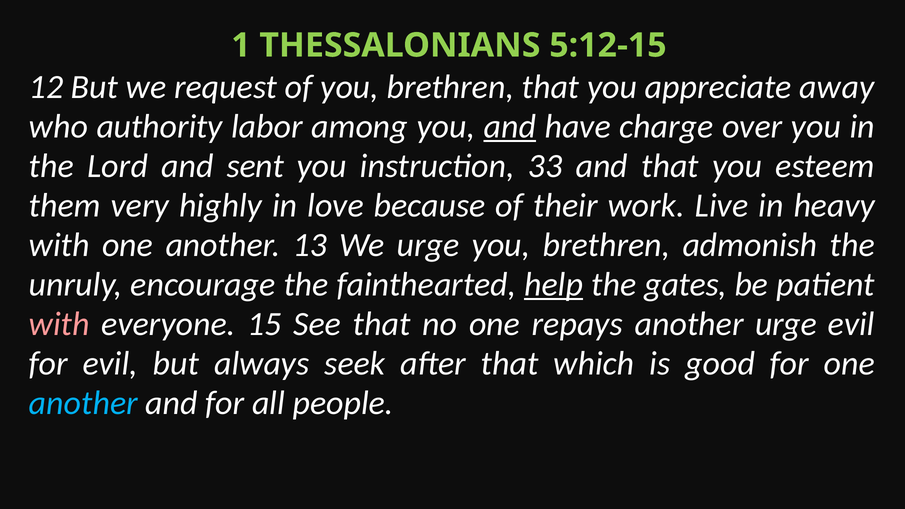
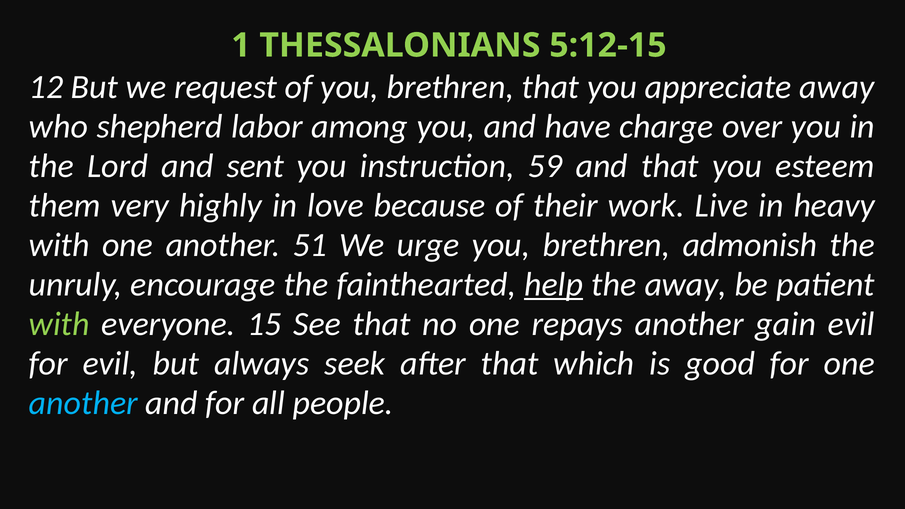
authority: authority -> shepherd (160, 126)
and underline: present -> none (510, 126)
33: 33 -> 59 (545, 166)
13: 13 -> 51 (310, 245)
the gates: gates -> away (686, 284)
with colour: pink -> light green (59, 324)
another urge: urge -> gain (786, 324)
